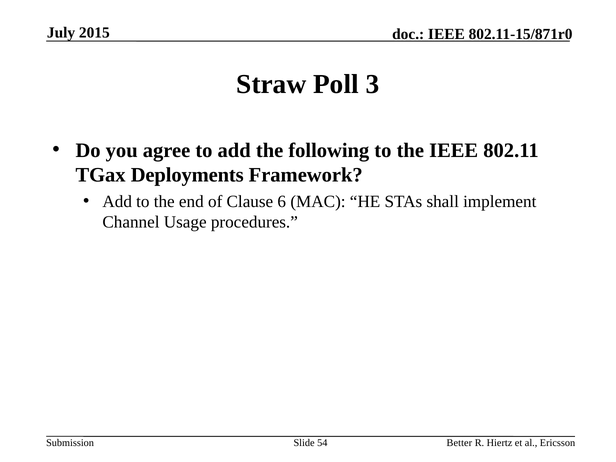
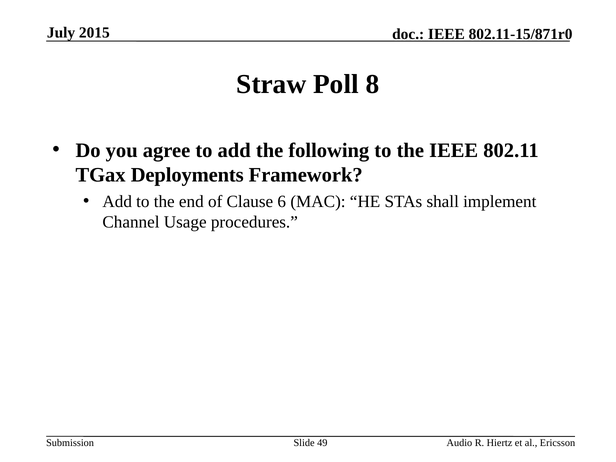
3: 3 -> 8 (372, 84)
54: 54 -> 49 (322, 443)
Better: Better -> Audio (459, 443)
